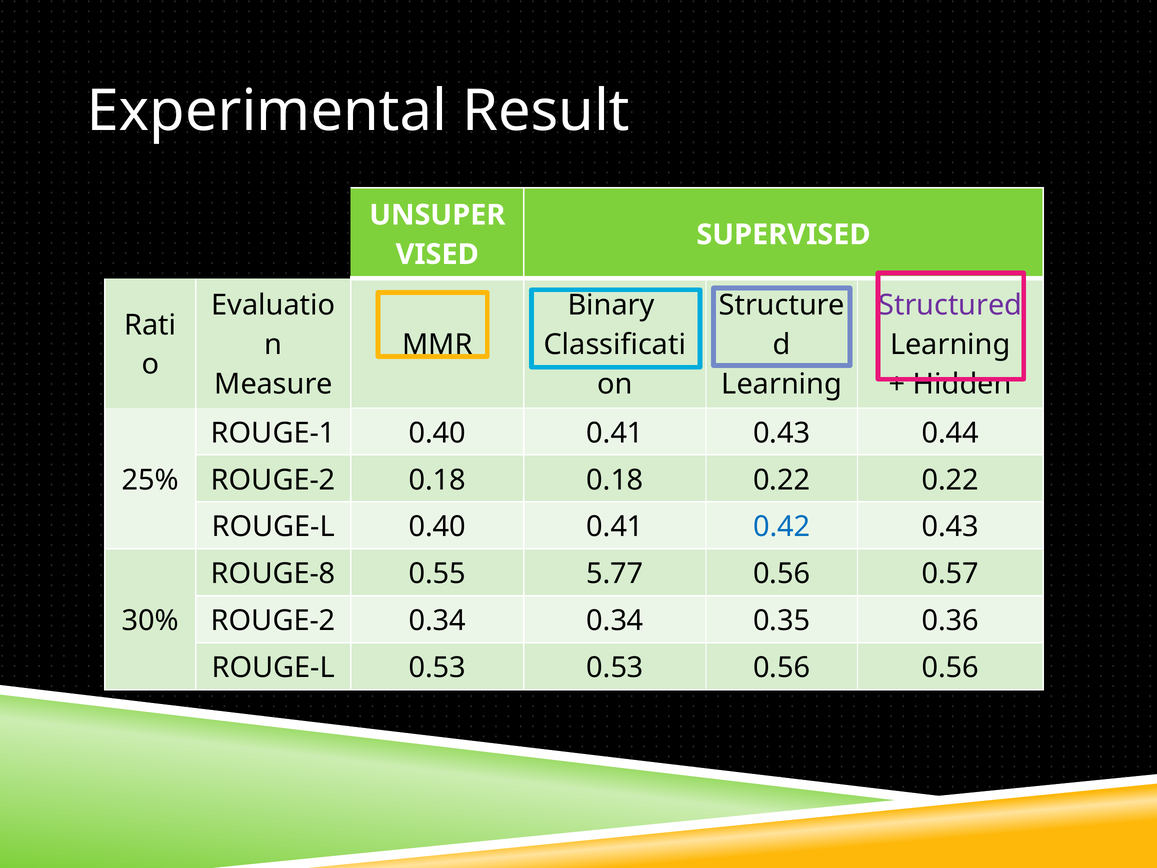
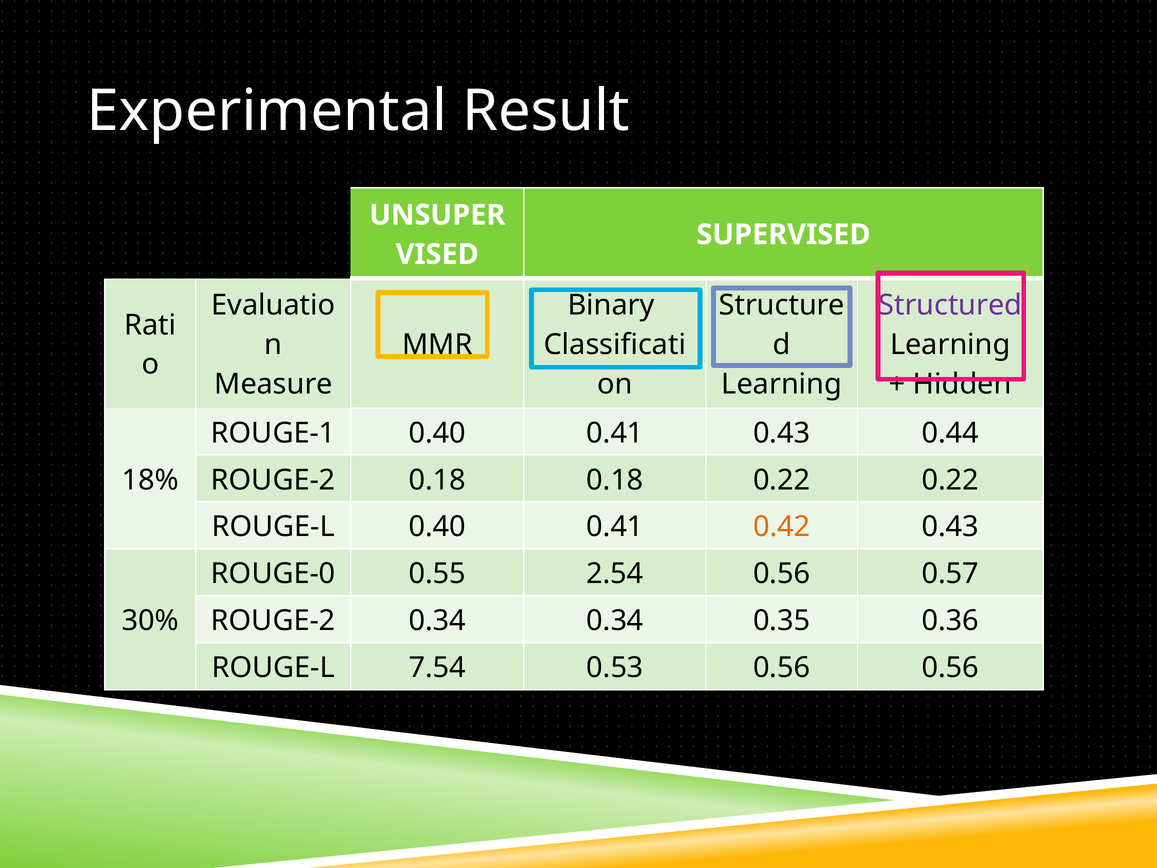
25%: 25% -> 18% (150, 480)
0.42 colour: blue -> orange (782, 527)
ROUGE-8: ROUGE-8 -> ROUGE-0 (273, 574)
5.77: 5.77 -> 2.54 (615, 574)
ROUGE-L 0.53: 0.53 -> 7.54 (437, 668)
